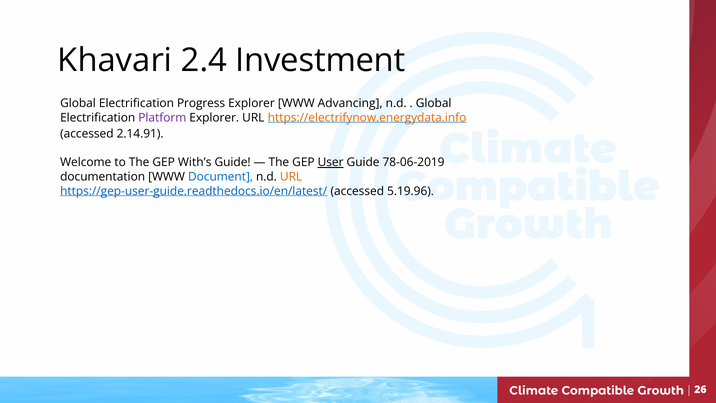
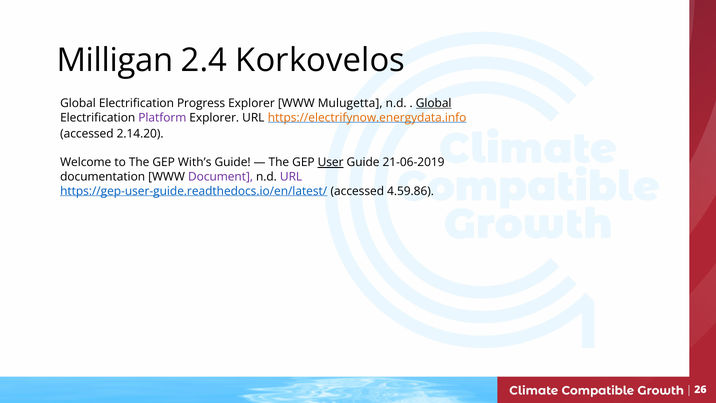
Khavari: Khavari -> Milligan (115, 60)
Investment: Investment -> Korkovelos (320, 60)
Advancing: Advancing -> Mulugetta (350, 103)
Global underline: none -> present (434, 103)
2.14.91: 2.14.91 -> 2.14.20 (140, 134)
78-06-2019: 78-06-2019 -> 21-06-2019 (414, 162)
Document colour: blue -> purple (220, 177)
URL colour: orange -> purple (291, 177)
5.19.96: 5.19.96 -> 4.59.86 (411, 191)
